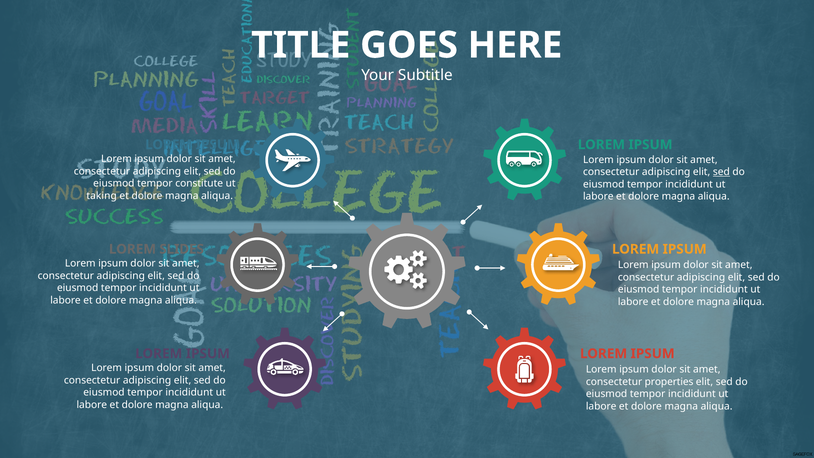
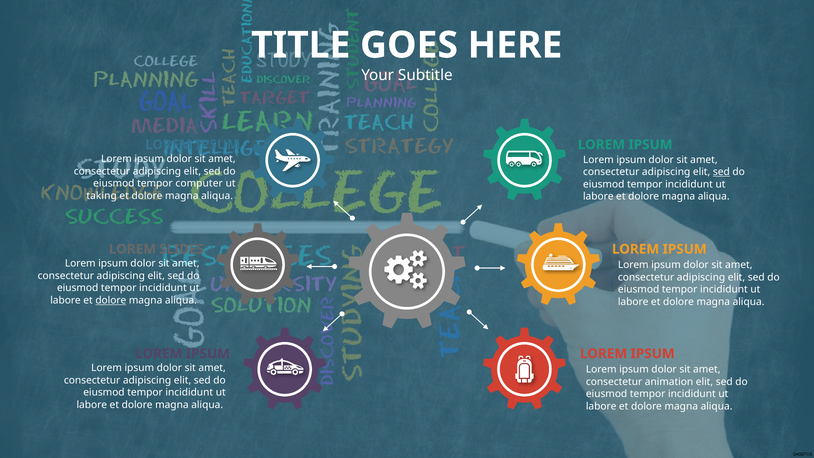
constitute: constitute -> computer (199, 183)
dolore underline: none -> present (111, 300)
properties: properties -> animation (669, 382)
